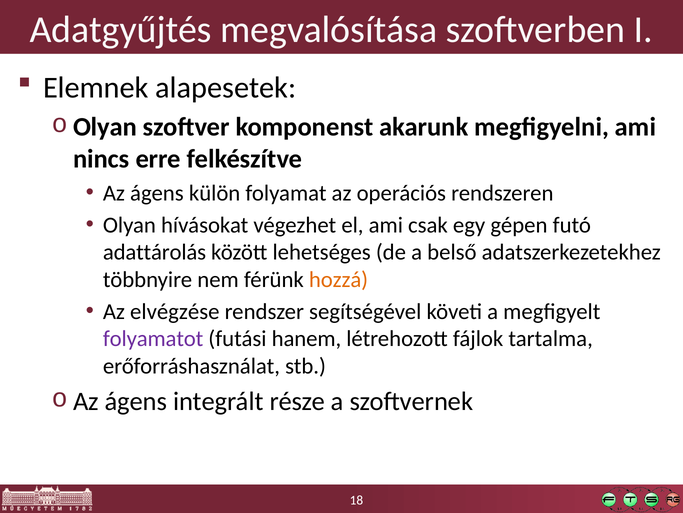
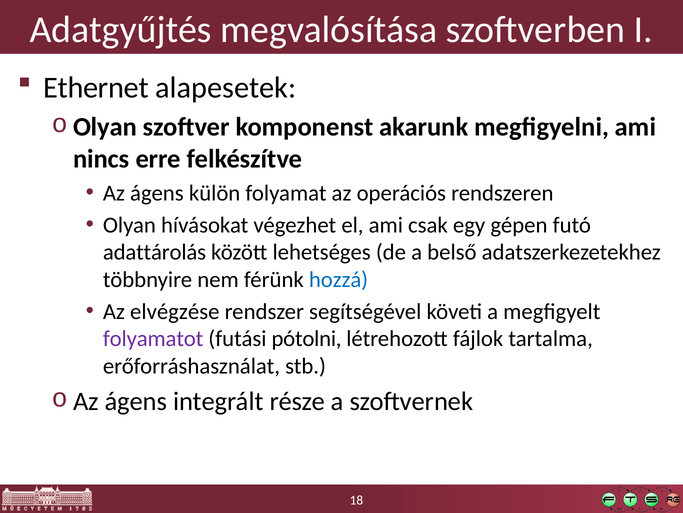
Elemnek: Elemnek -> Ethernet (96, 88)
hozzá colour: orange -> blue (339, 279)
hanem: hanem -> pótolni (307, 338)
